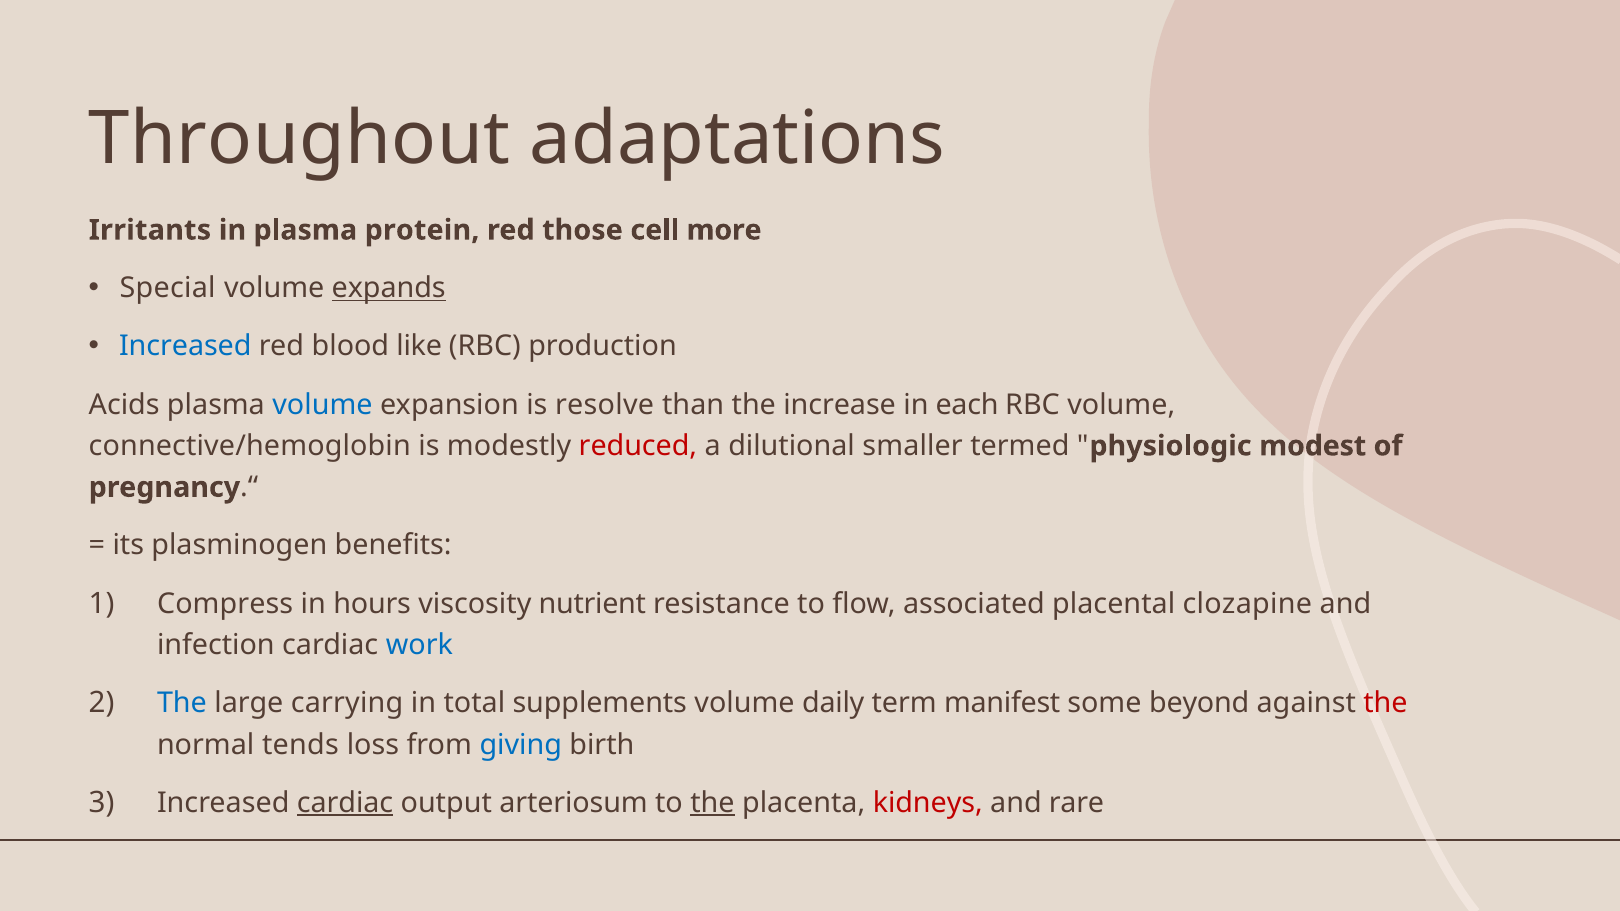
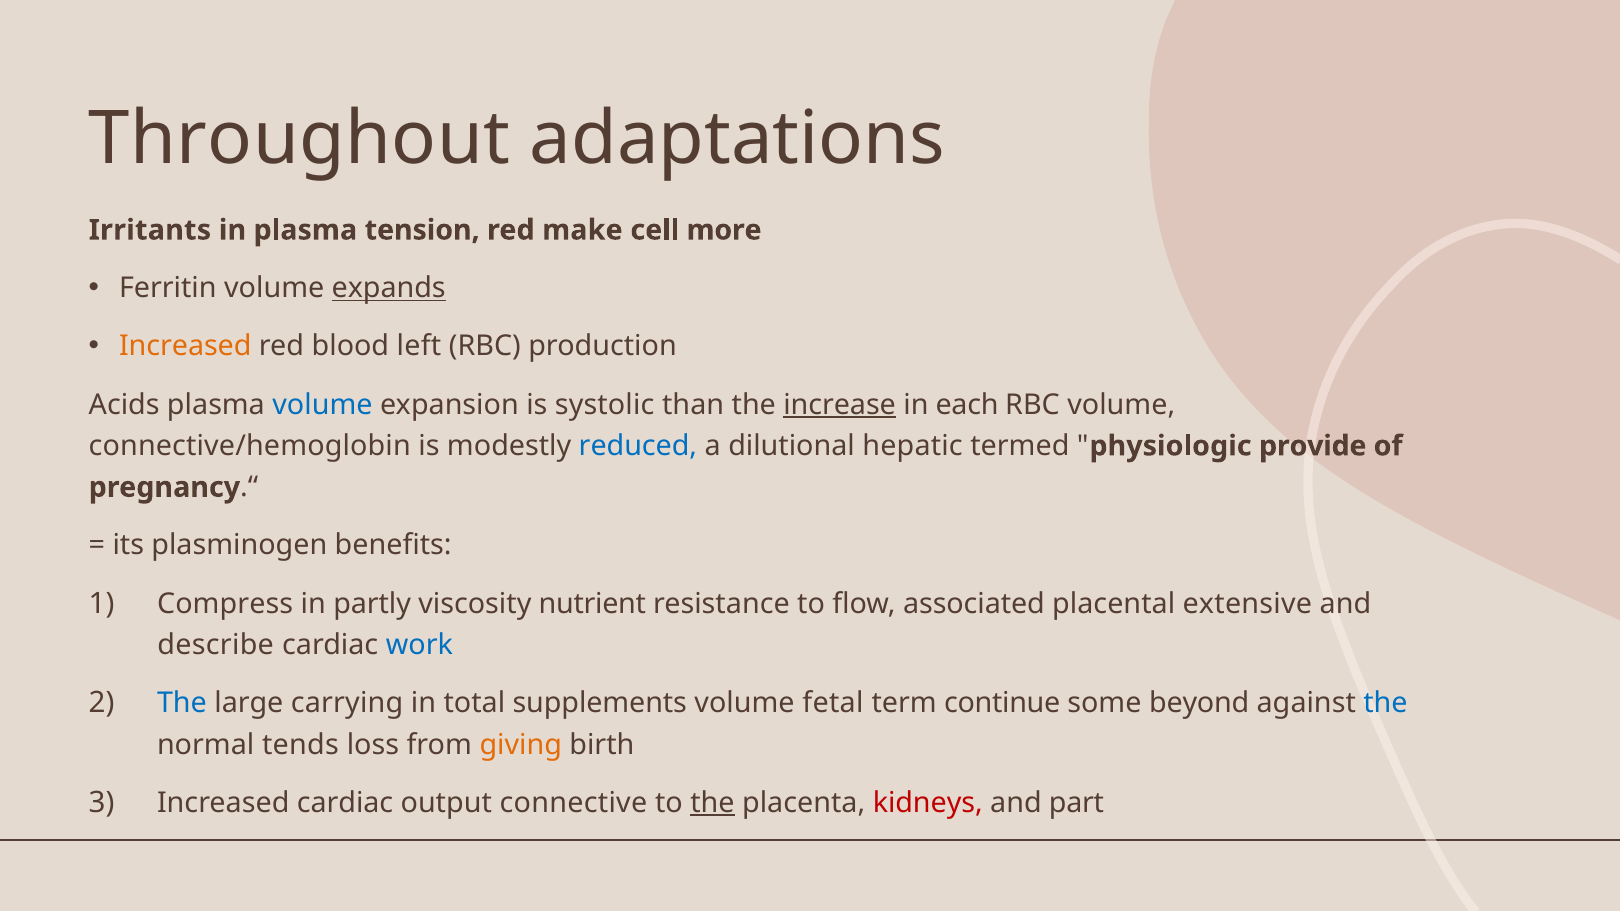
protein: protein -> tension (422, 230)
those: those -> make (582, 230)
Special: Special -> Ferritin (168, 288)
Increased colour: blue -> orange (185, 347)
like: like -> left (419, 347)
resolve: resolve -> systolic (605, 405)
increase underline: none -> present (840, 405)
reduced colour: red -> blue (638, 446)
smaller: smaller -> hepatic (913, 446)
modest: modest -> provide (1313, 446)
hours: hours -> partly (372, 604)
clozapine: clozapine -> extensive (1247, 604)
infection: infection -> describe (216, 645)
daily: daily -> fetal (833, 703)
manifest: manifest -> continue (1002, 703)
the colour: red -> blue (1386, 703)
giving colour: blue -> orange (521, 745)
cardiac underline: present -> none (345, 803)
arteriosum: arteriosum -> connective (573, 803)
rare: rare -> part (1076, 803)
